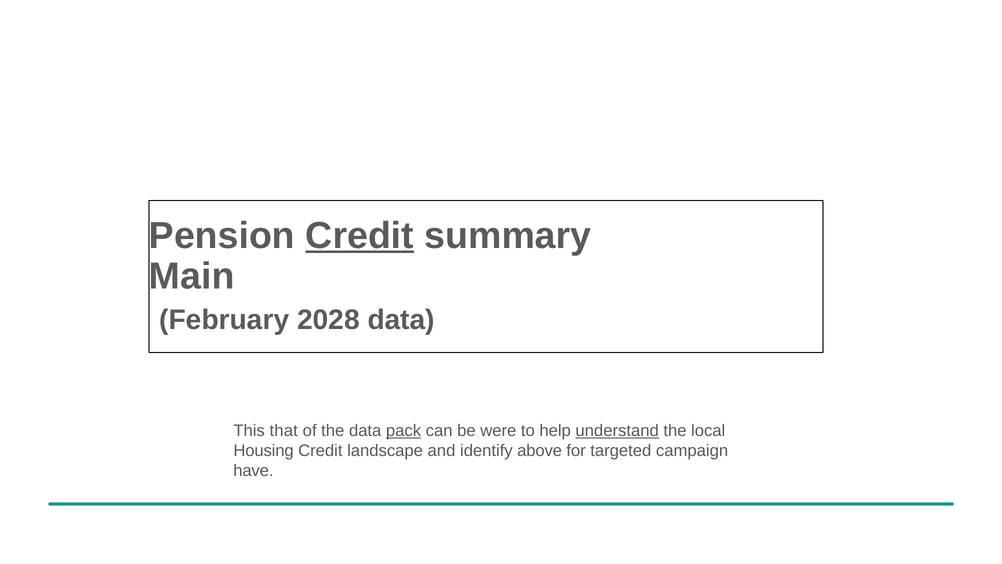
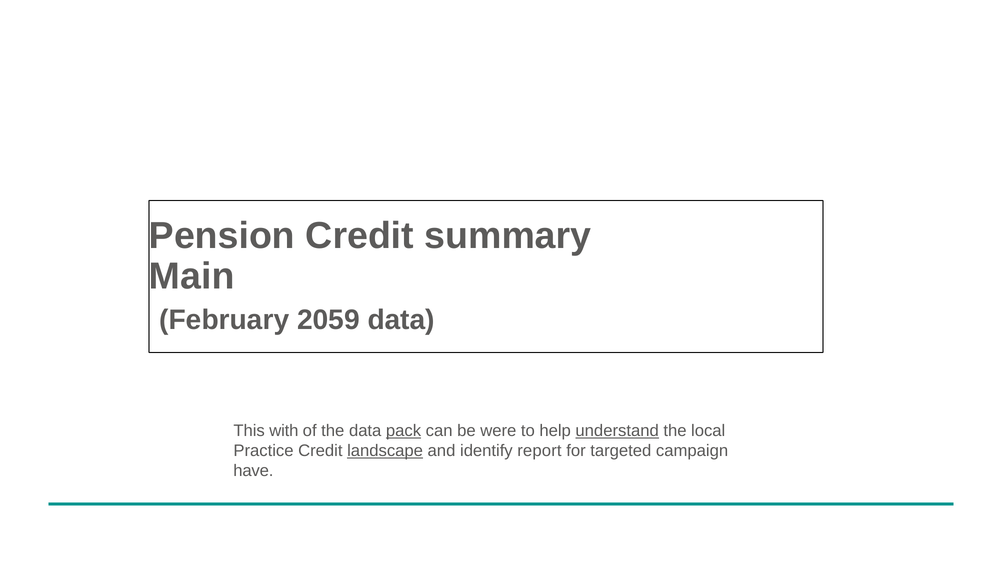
Credit underline: present -> none (360, 236)
2028: 2028 -> 2059 (328, 320)
that: that -> with (284, 430)
Housing: Housing -> Practice (263, 450)
landscape underline: none -> present (385, 450)
above: above -> report (539, 450)
